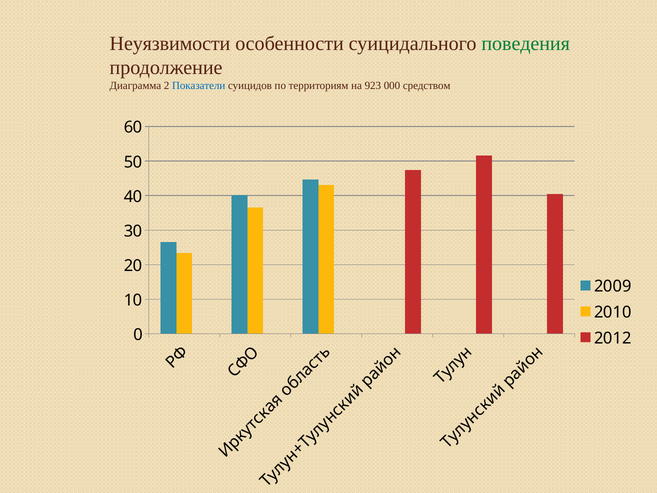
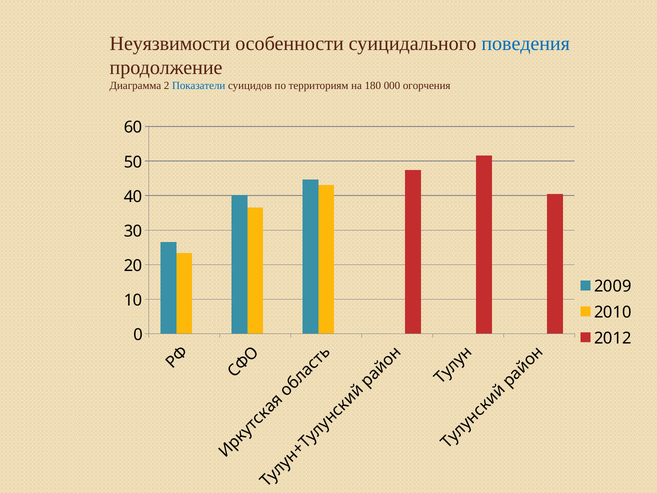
поведения colour: green -> blue (526, 44)
923: 923 -> 180 (373, 86)
средством: средством -> огорчения (427, 86)
